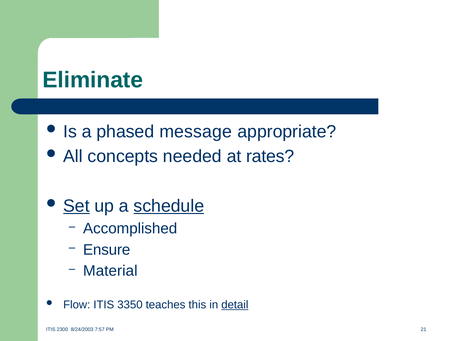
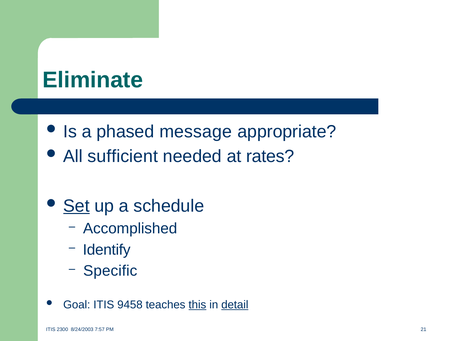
concepts: concepts -> sufficient (123, 156)
schedule underline: present -> none (169, 206)
Ensure: Ensure -> Identify (107, 249)
Material: Material -> Specific (110, 270)
Flow: Flow -> Goal (77, 304)
3350: 3350 -> 9458 (130, 304)
this underline: none -> present (197, 304)
